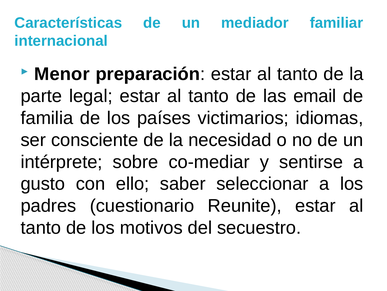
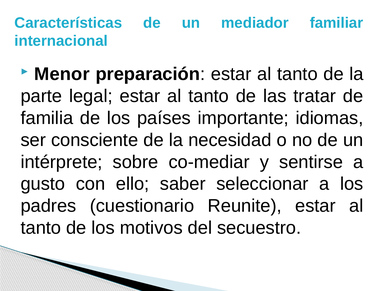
email: email -> tratar (315, 96)
victimarios: victimarios -> importante (243, 118)
